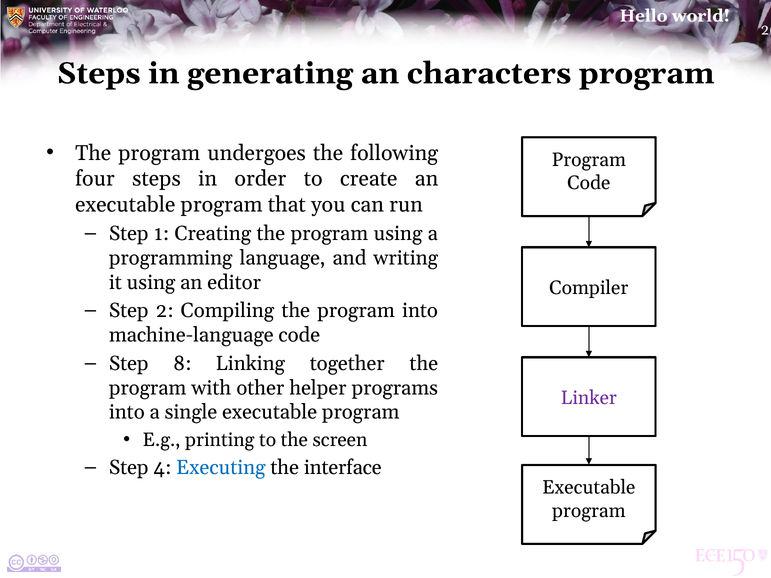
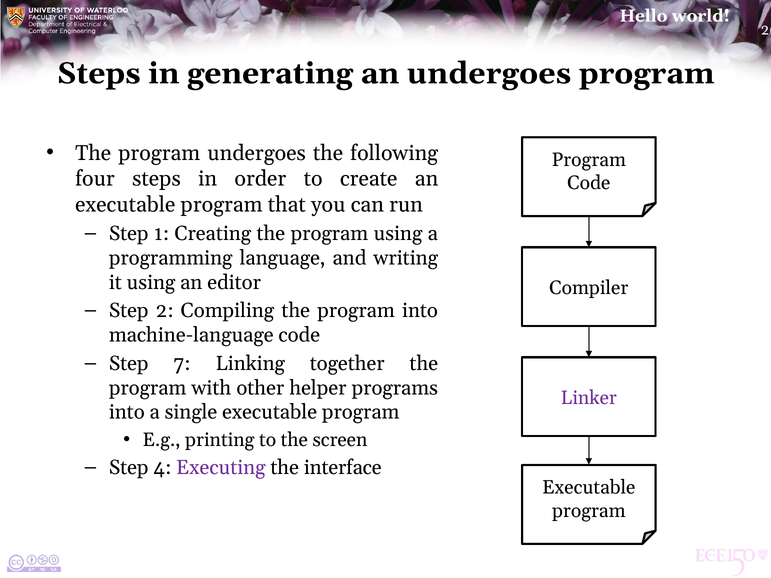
an characters: characters -> undergoes (489, 73)
8: 8 -> 7 (182, 364)
Executing colour: blue -> purple (221, 468)
